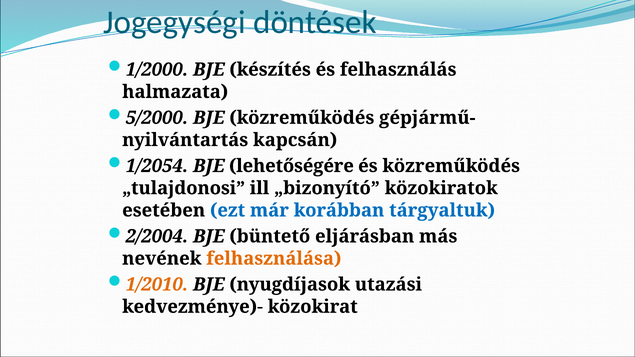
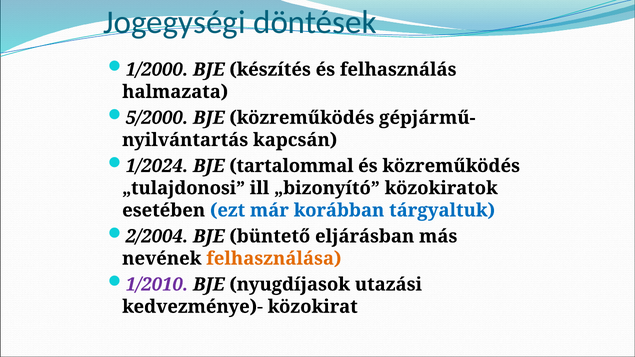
1/2054: 1/2054 -> 1/2024 (157, 166)
lehetőségére: lehetőségére -> tartalommal (291, 166)
1/2010 colour: orange -> purple (157, 285)
